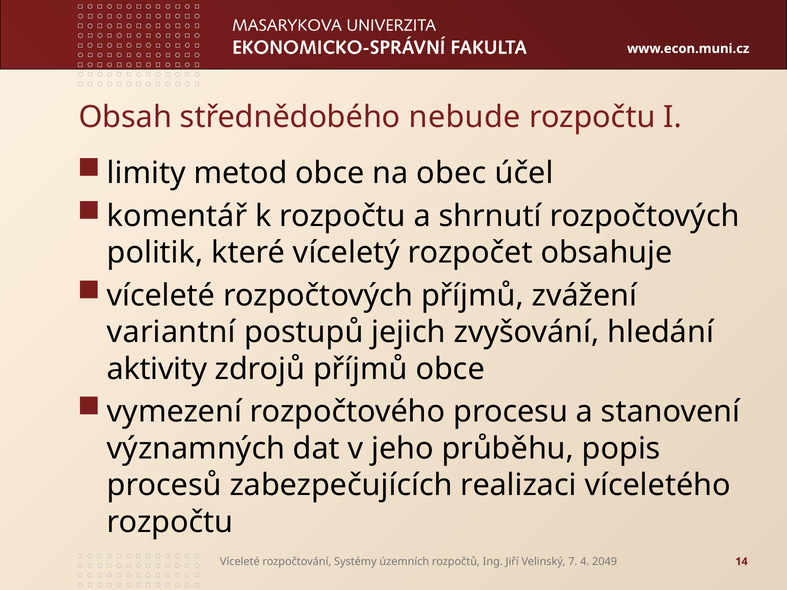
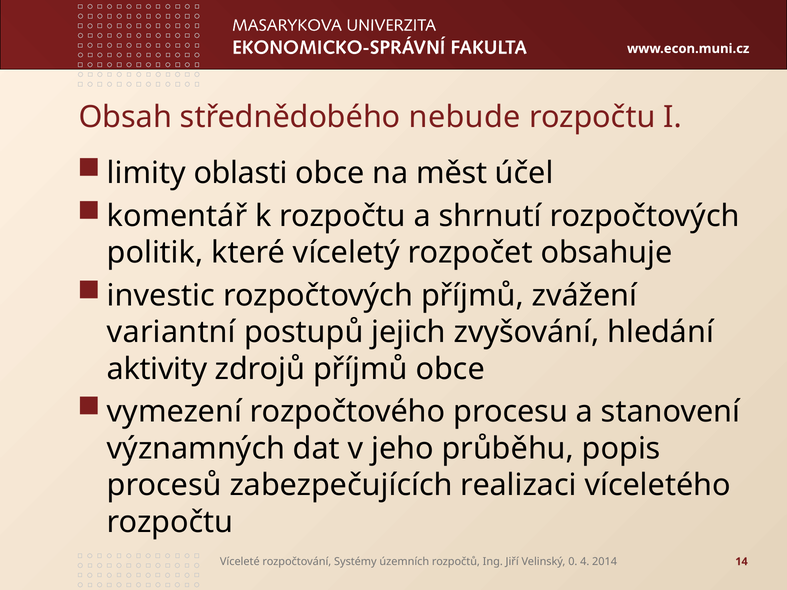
metod: metod -> oblasti (241, 173)
obec: obec -> měst (452, 173)
víceleté: víceleté -> investic (161, 296)
7: 7 -> 0 (573, 562)
2049: 2049 -> 2014 (605, 562)
